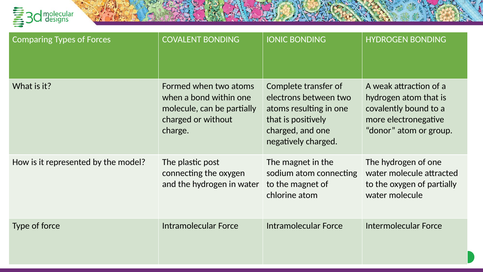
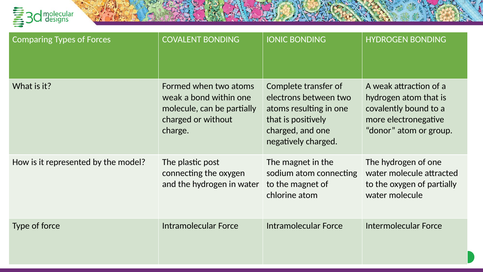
when: when -> weak (172, 97)
